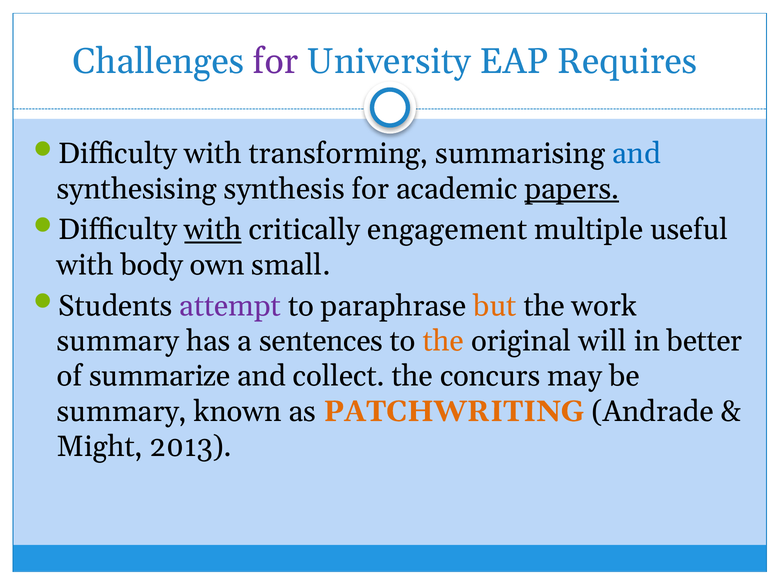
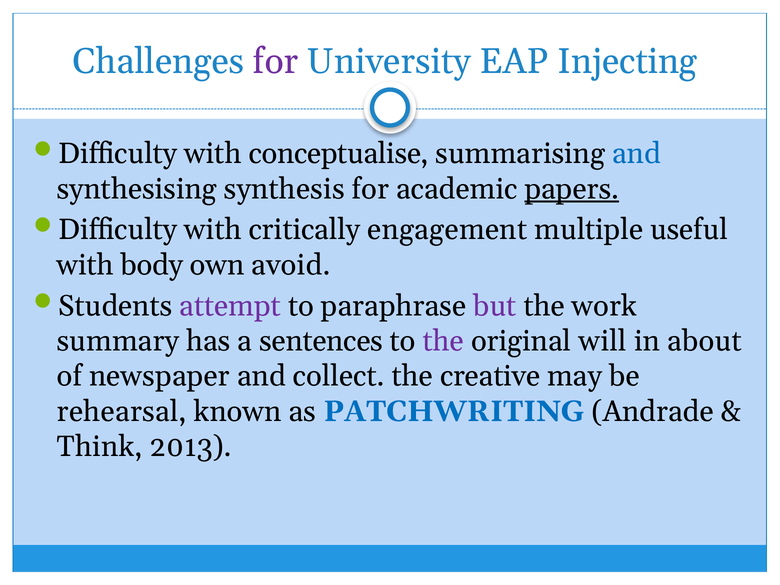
Requires: Requires -> Injecting (627, 61)
transforming: transforming -> conceptualise (339, 154)
with underline: present -> none (213, 230)
small: small -> avoid (291, 265)
but colour: orange -> purple (495, 306)
the colour: orange -> purple (443, 341)
better: better -> about (704, 341)
summarize: summarize -> newspaper (160, 376)
concurs: concurs -> creative (490, 376)
summary: summary -> rehearsal (122, 411)
PATCHWRITING colour: orange -> blue (454, 411)
Might: Might -> Think (100, 446)
